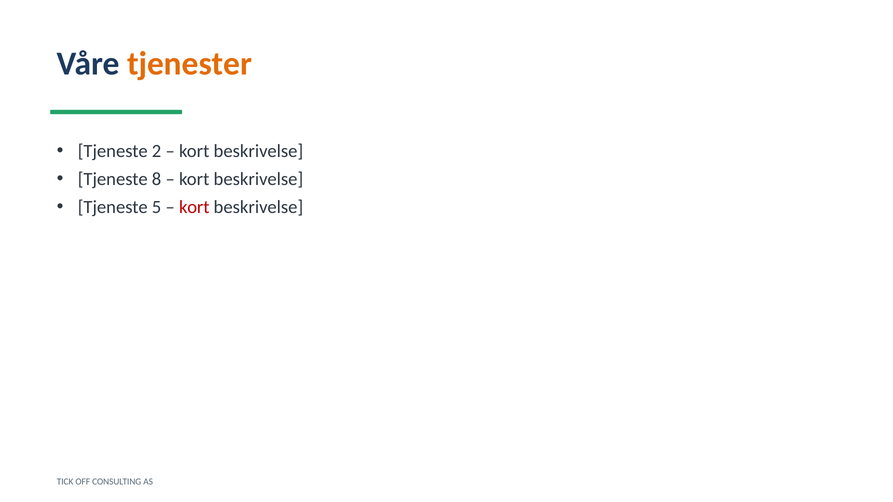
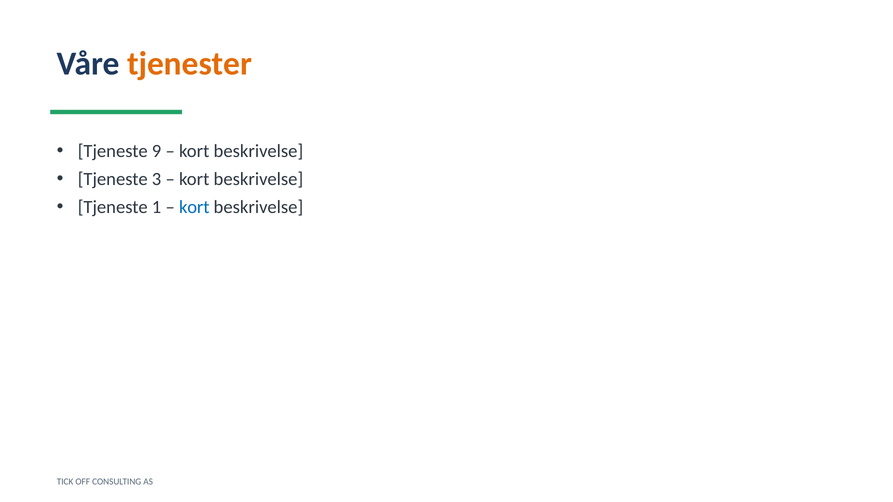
2: 2 -> 9 (157, 151)
8: 8 -> 3 (157, 179)
5: 5 -> 1 (157, 207)
kort colour: red -> blue (194, 207)
